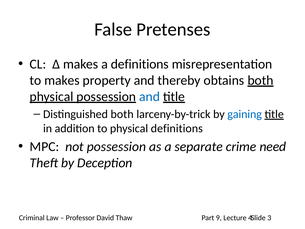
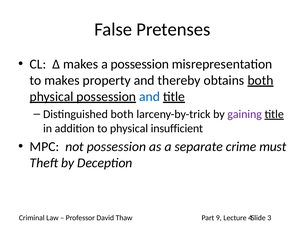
a definitions: definitions -> possession (140, 64)
gaining colour: blue -> purple (245, 114)
physical definitions: definitions -> insufficient (177, 128)
need: need -> must (273, 146)
